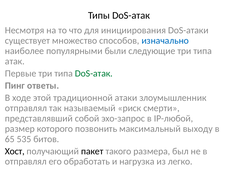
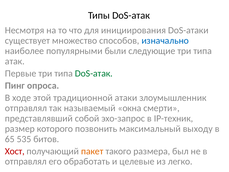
ответы: ответы -> опроса (43, 85)
риск: риск -> окна (130, 108)
IP-любой: IP-любой -> IP-техник (174, 118)
Хост colour: black -> red (15, 151)
пакет colour: black -> orange (92, 151)
нагрузка: нагрузка -> целевые (137, 161)
